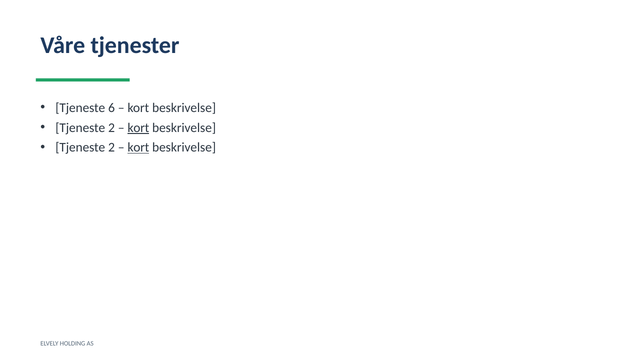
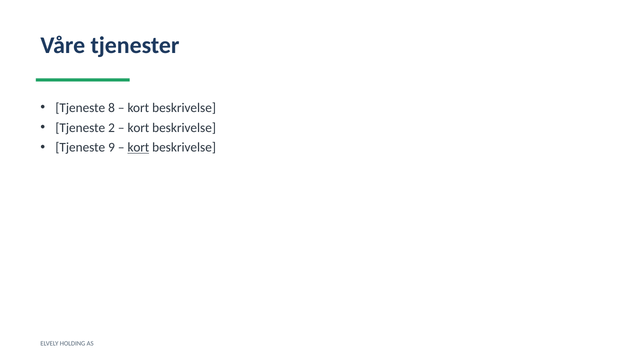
6: 6 -> 8 (112, 108)
kort underline: present -> none (138, 128)
2: 2 -> 9 (112, 147)
